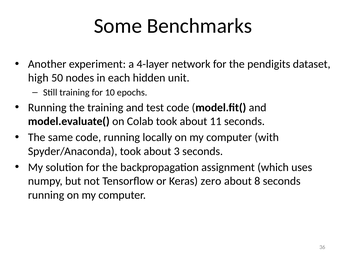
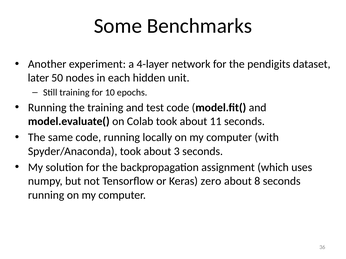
high: high -> later (38, 78)
